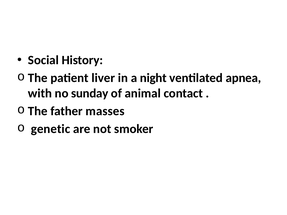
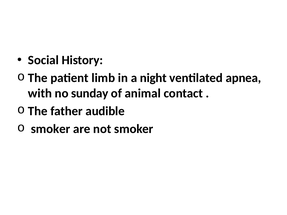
liver: liver -> limb (103, 78)
masses: masses -> audible (105, 111)
genetic: genetic -> smoker (51, 129)
